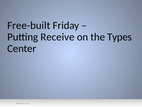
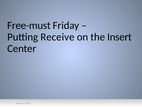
Free-built: Free-built -> Free-must (29, 25)
Types: Types -> Insert (119, 37)
